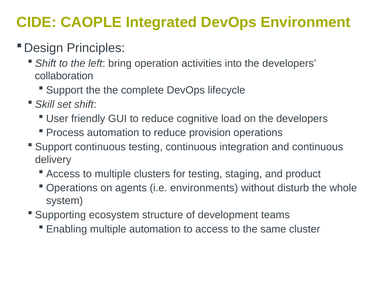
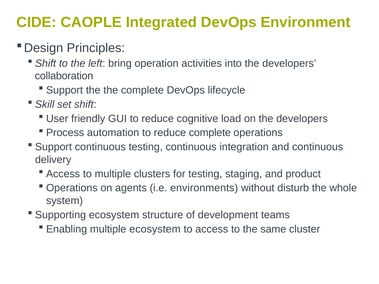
reduce provision: provision -> complete (210, 133)
multiple automation: automation -> ecosystem (155, 229)
